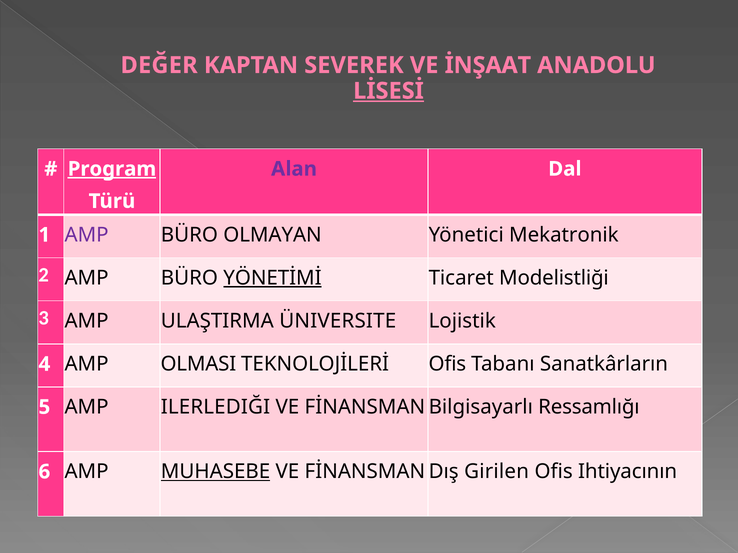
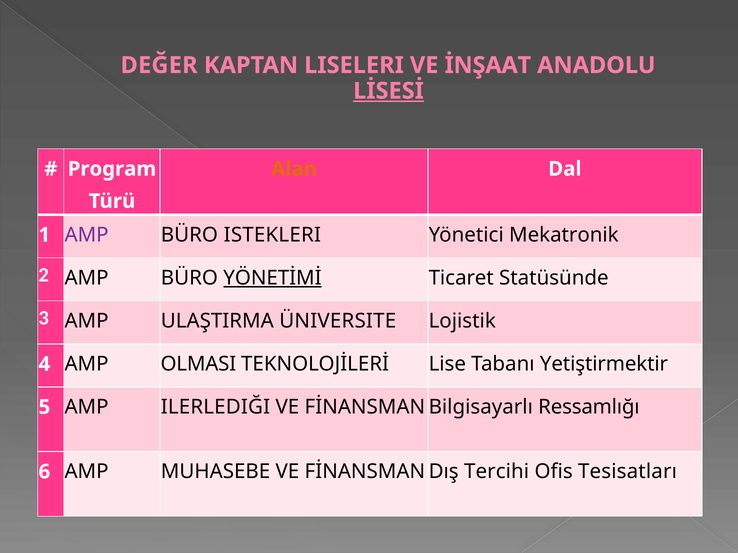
SEVEREK: SEVEREK -> LISELERI (354, 65)
Program underline: present -> none (112, 169)
Alan colour: purple -> orange (294, 169)
OLMAYAN: OLMAYAN -> ISTEKLERI (272, 235)
Modelistliği: Modelistliği -> Statüsünde (554, 278)
TEKNOLOJİLERİ Ofis: Ofis -> Lise (447, 364)
Sanatkârların: Sanatkârların -> Yetiştirmektir (604, 364)
MUHASEBE underline: present -> none (216, 472)
Girilen: Girilen -> Tercihi (497, 472)
Ihtiyacının: Ihtiyacının -> Tesisatları (627, 472)
